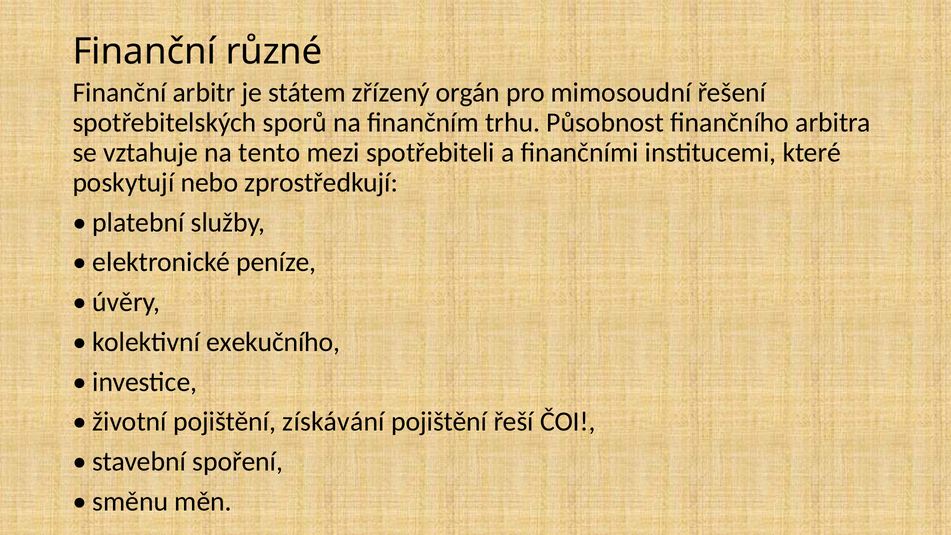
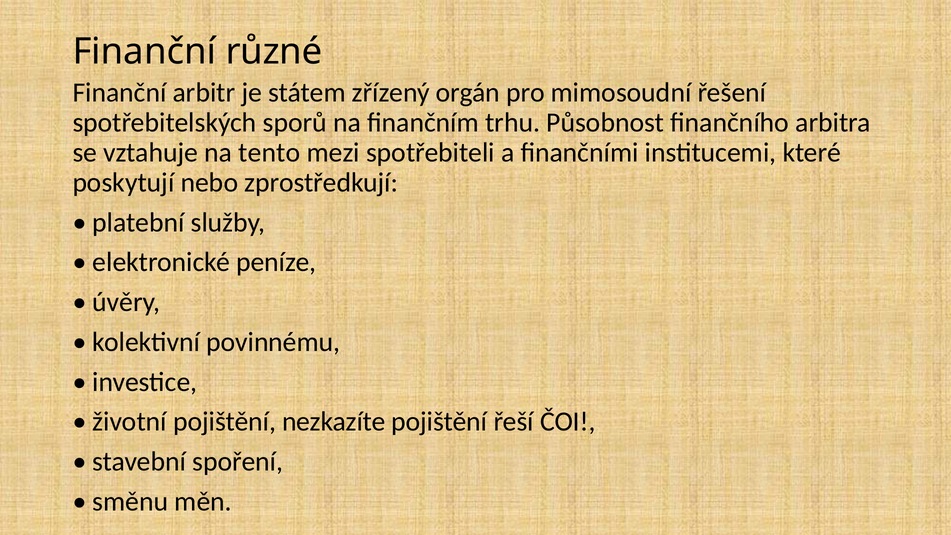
exekučního: exekučního -> povinnému (273, 342)
získávání: získávání -> nezkazíte (334, 422)
